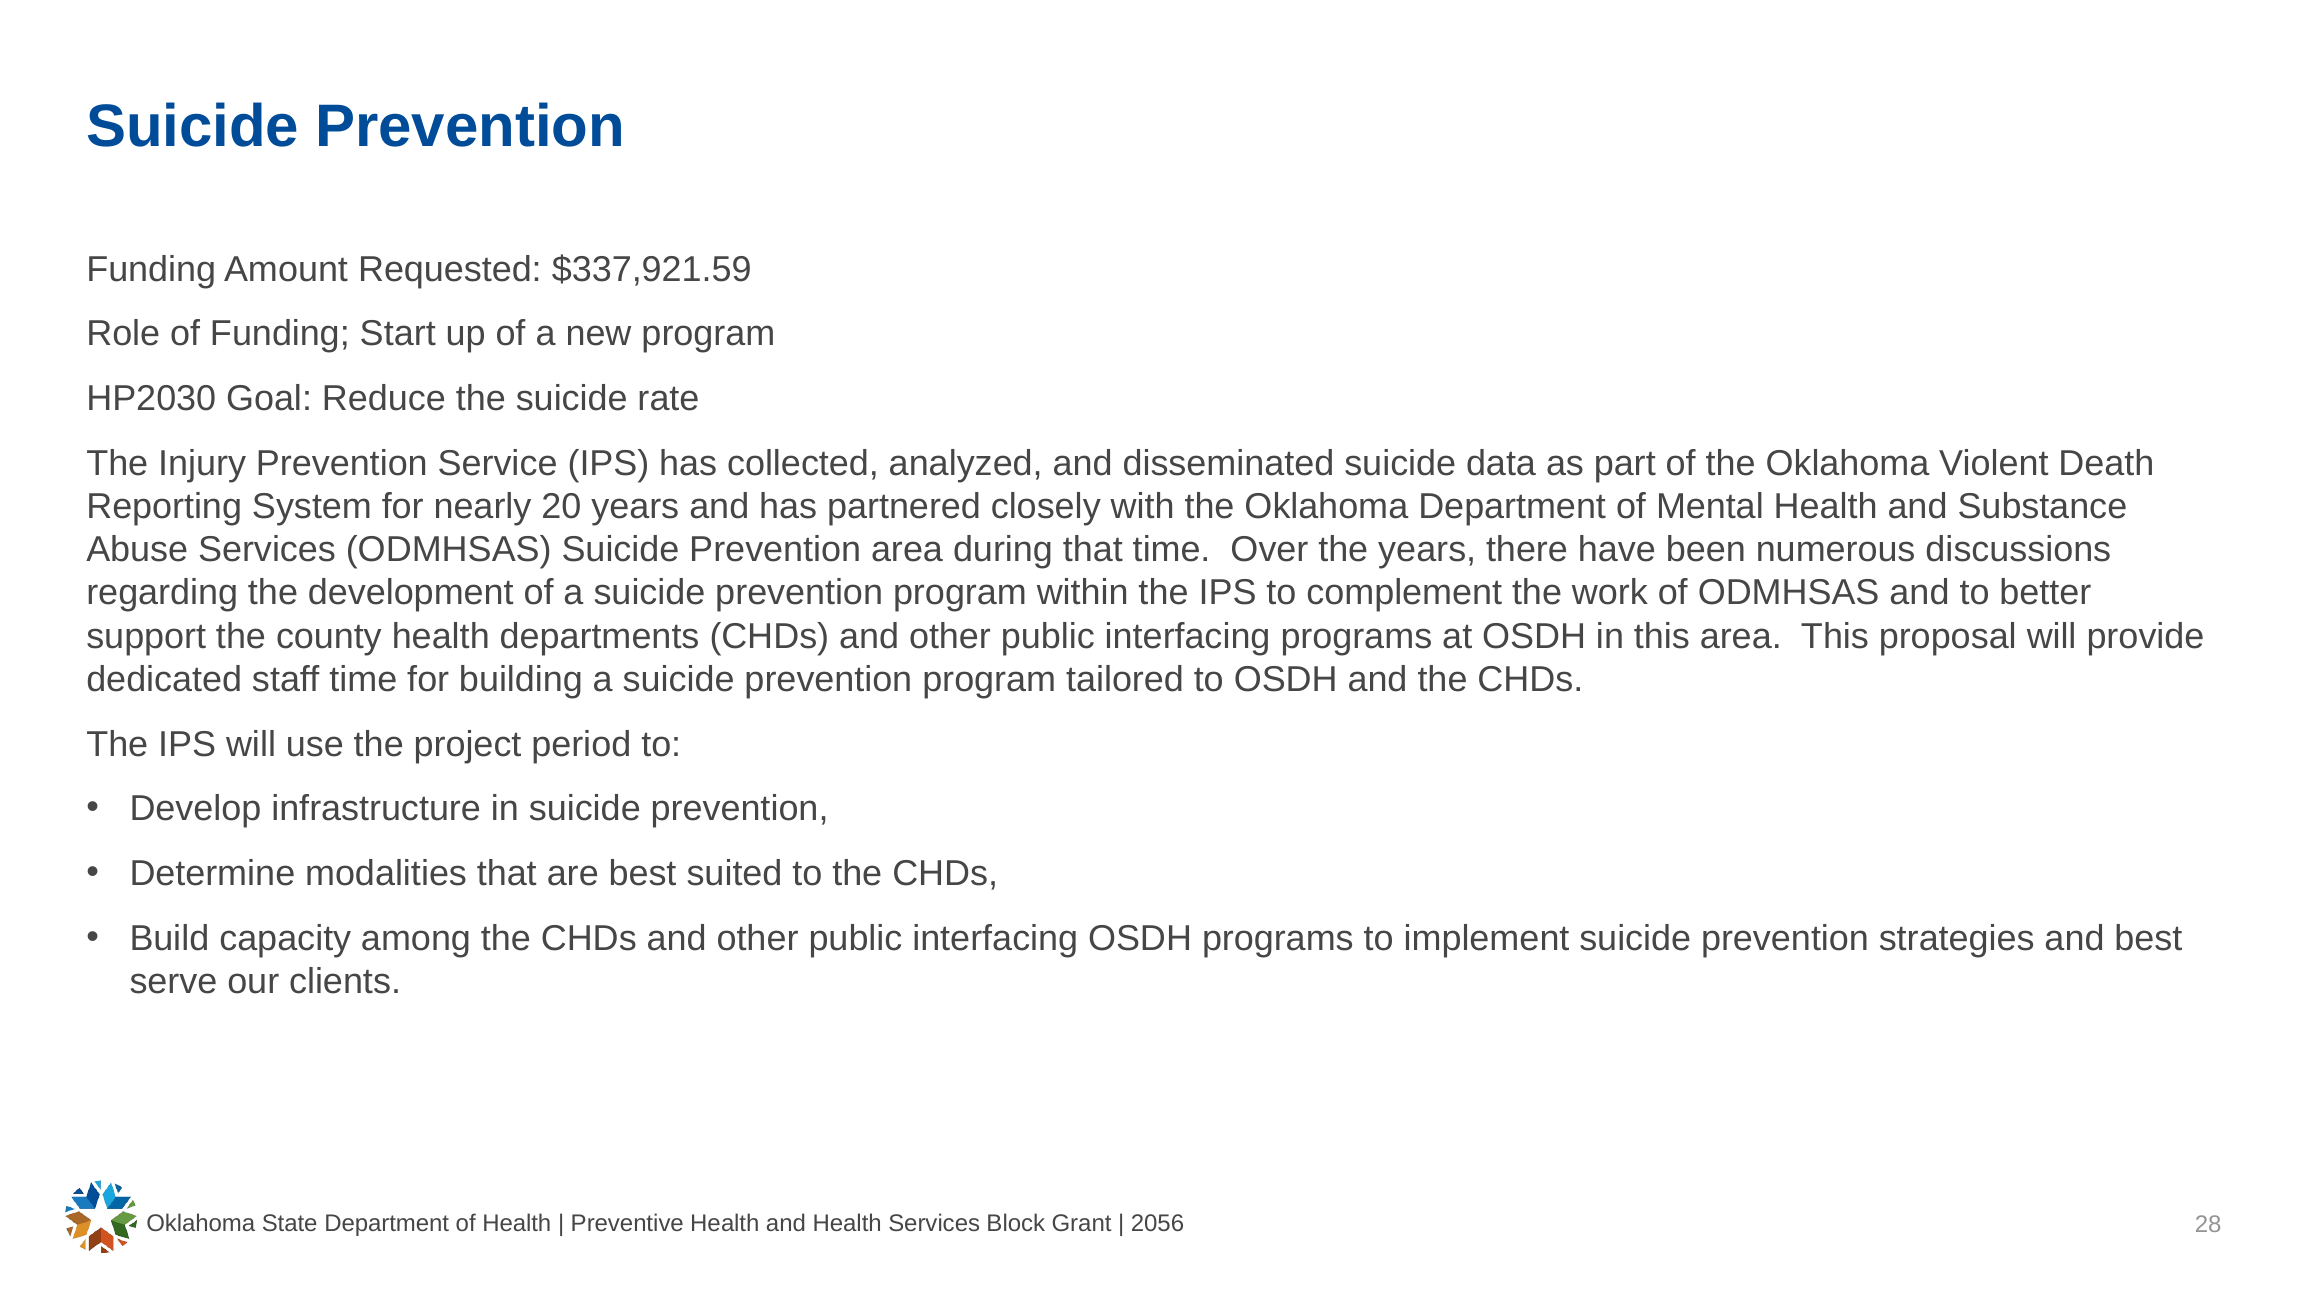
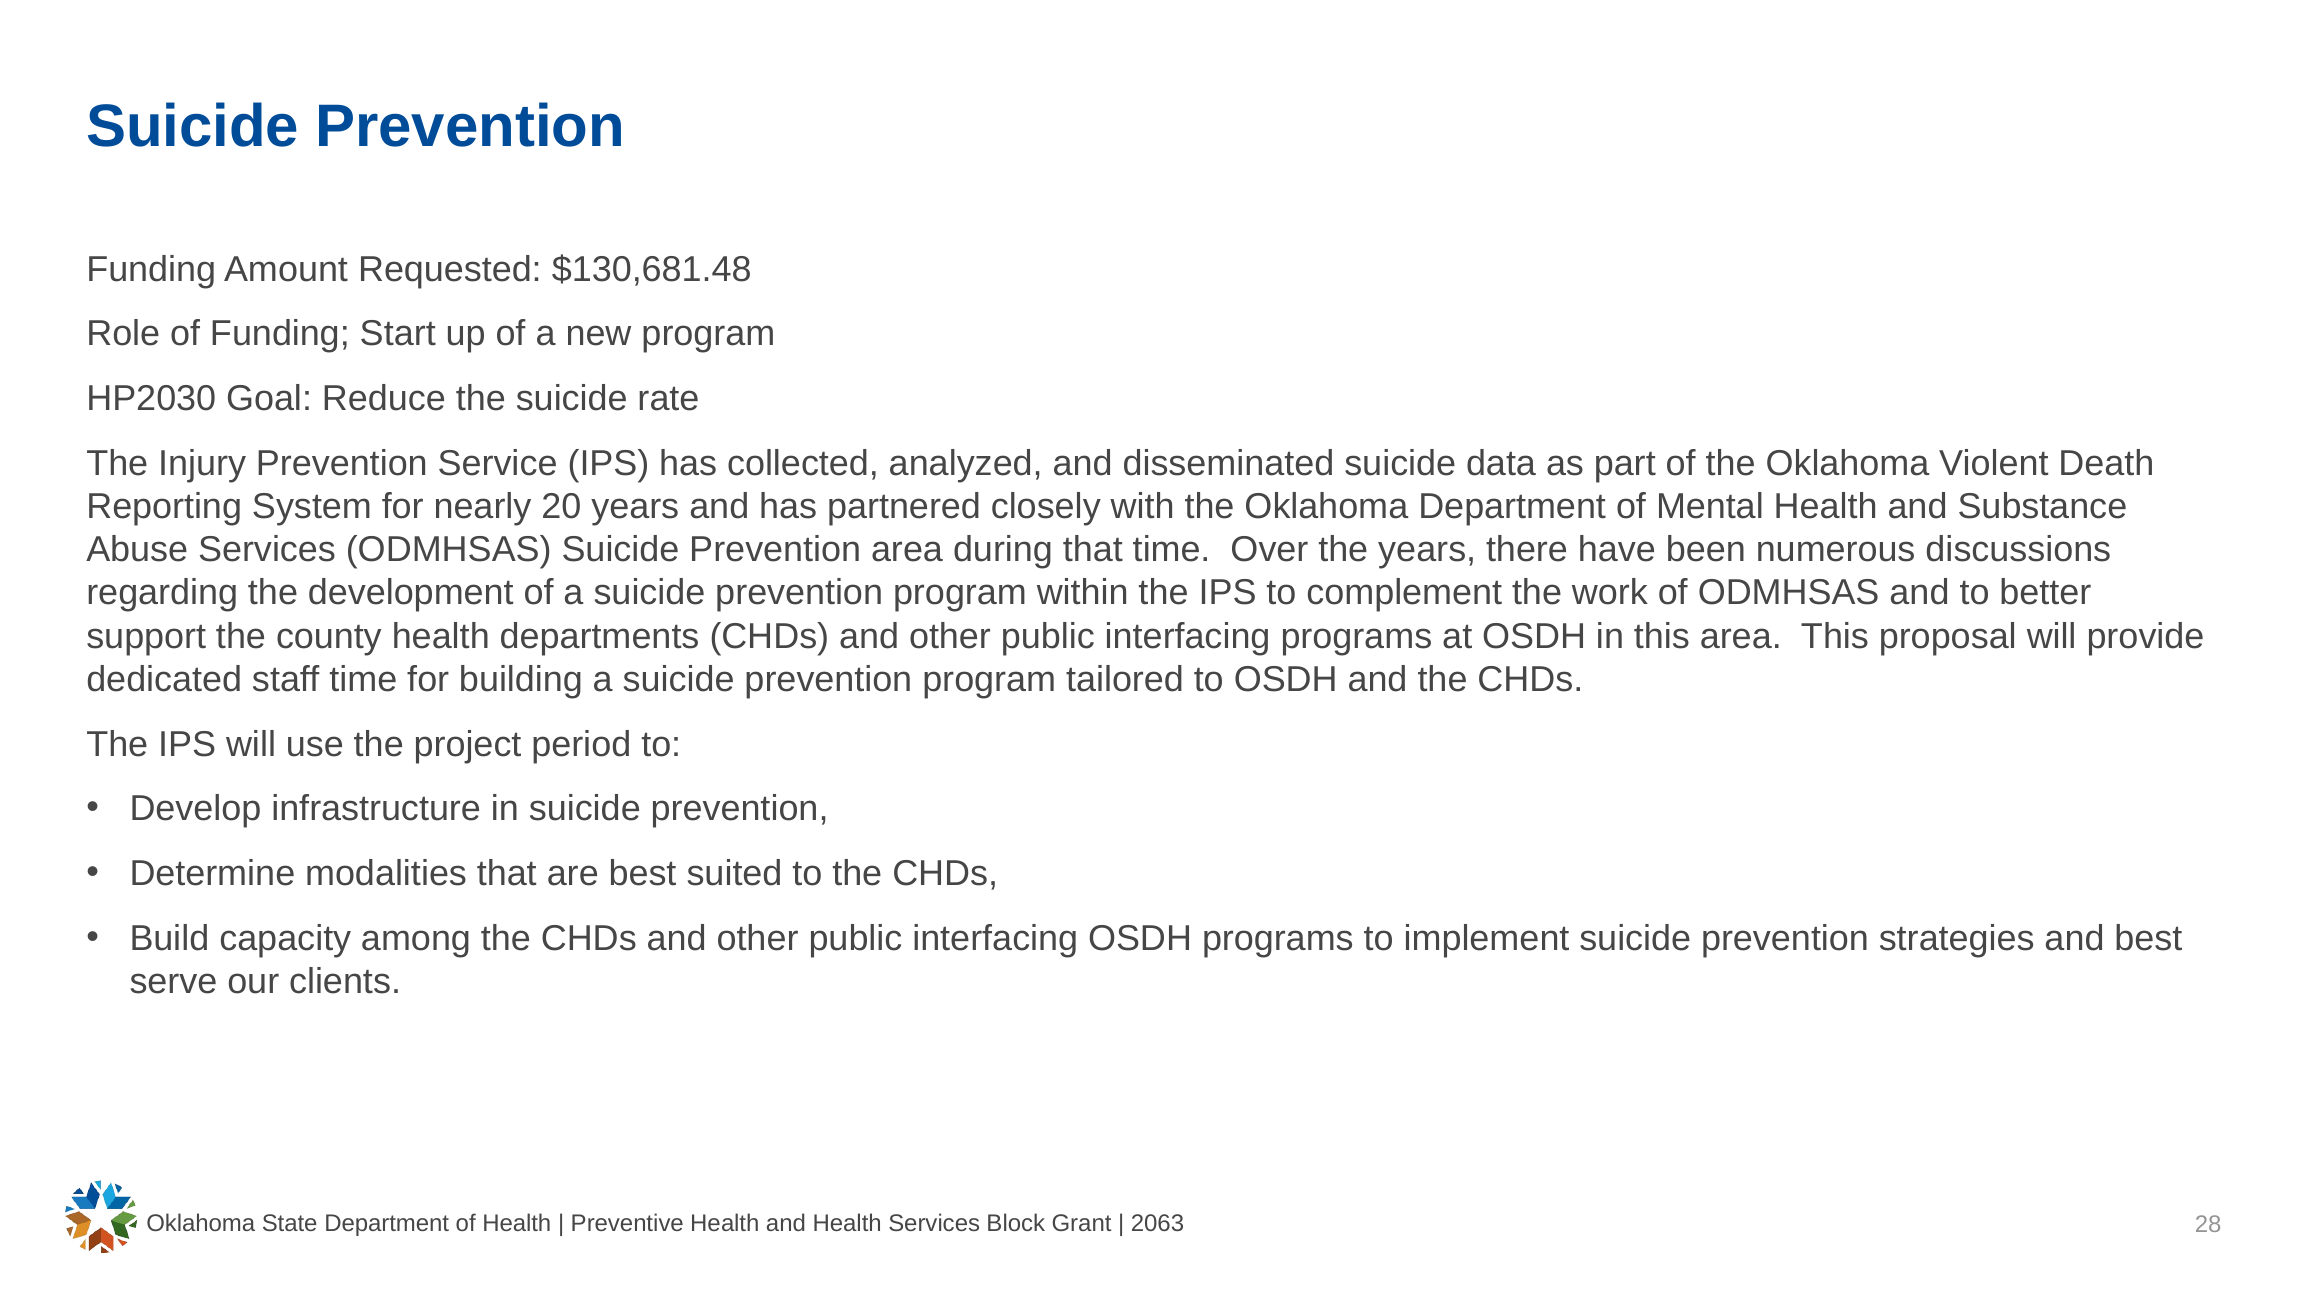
$337,921.59: $337,921.59 -> $130,681.48 (652, 269)
2056: 2056 -> 2063 (1158, 1224)
